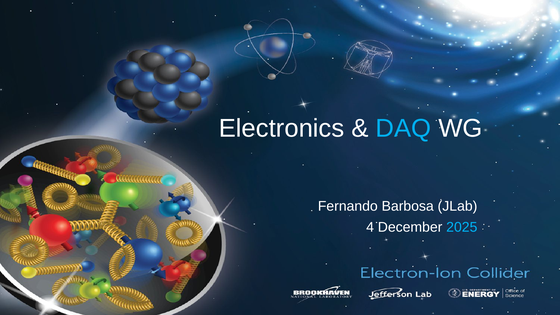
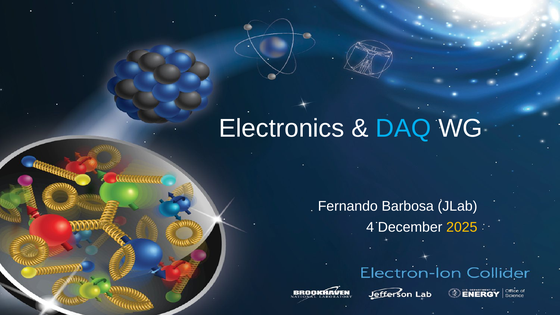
2025 colour: light blue -> yellow (462, 227)
